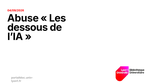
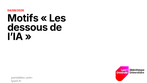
Abuse: Abuse -> Motifs (23, 18)
